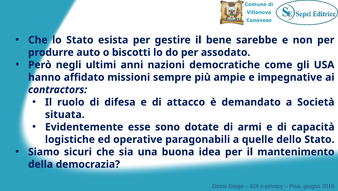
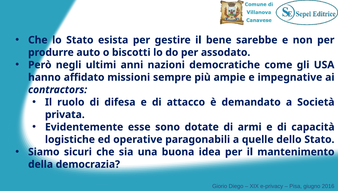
situata: situata -> privata (65, 114)
